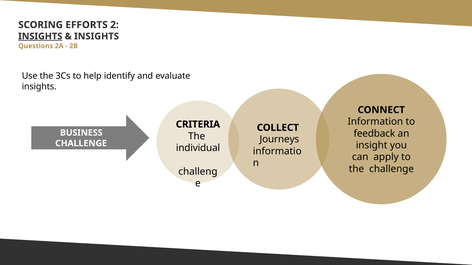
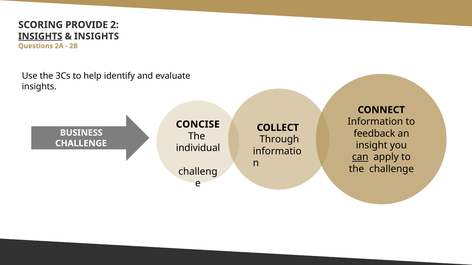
EFFORTS: EFFORTS -> PROVIDE (87, 25)
CRITERIA: CRITERIA -> CONCISE (198, 125)
Journeys: Journeys -> Through (279, 140)
can underline: none -> present (360, 157)
